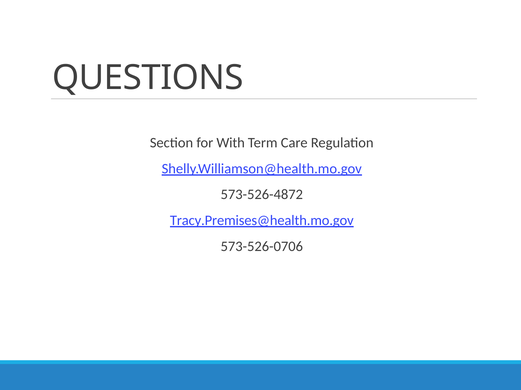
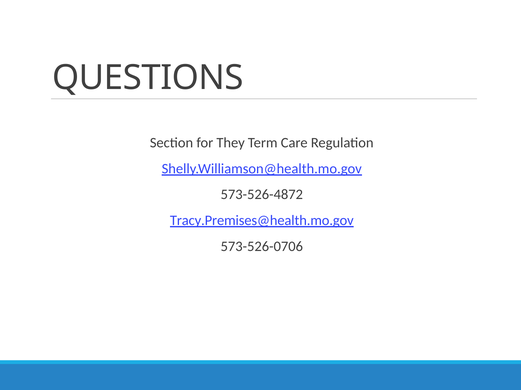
With: With -> They (231, 143)
